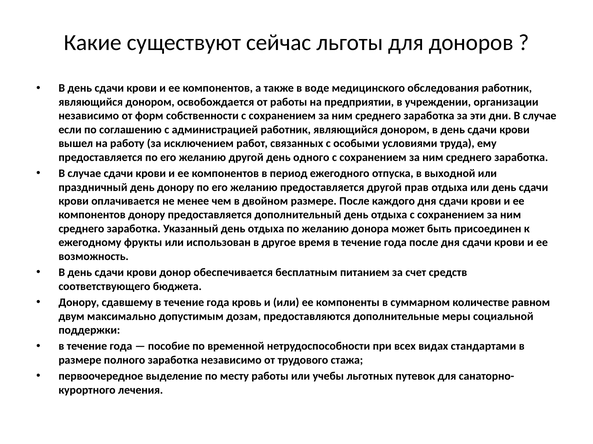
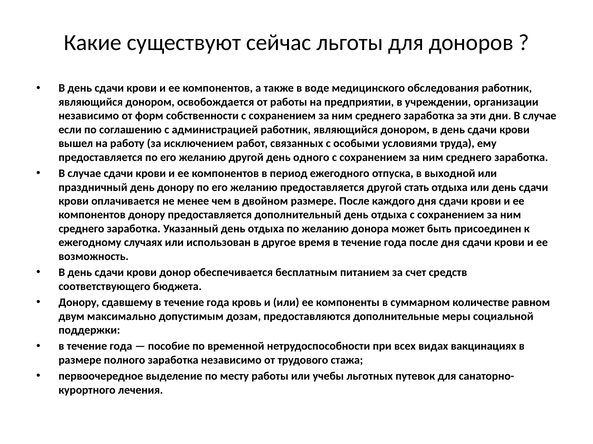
прав: прав -> стать (417, 188)
фрукты: фрукты -> случаях (143, 243)
стандартами: стандартами -> вакцинациях (484, 347)
